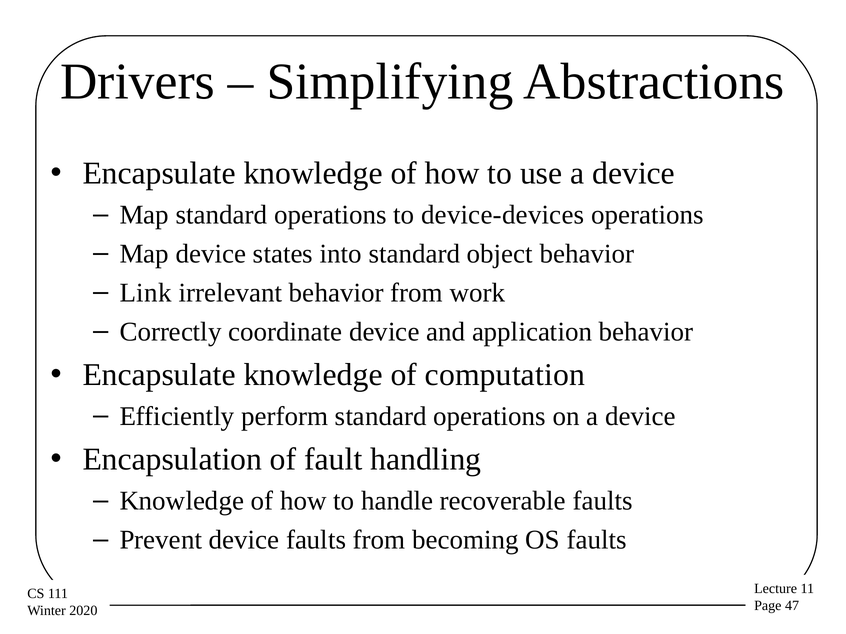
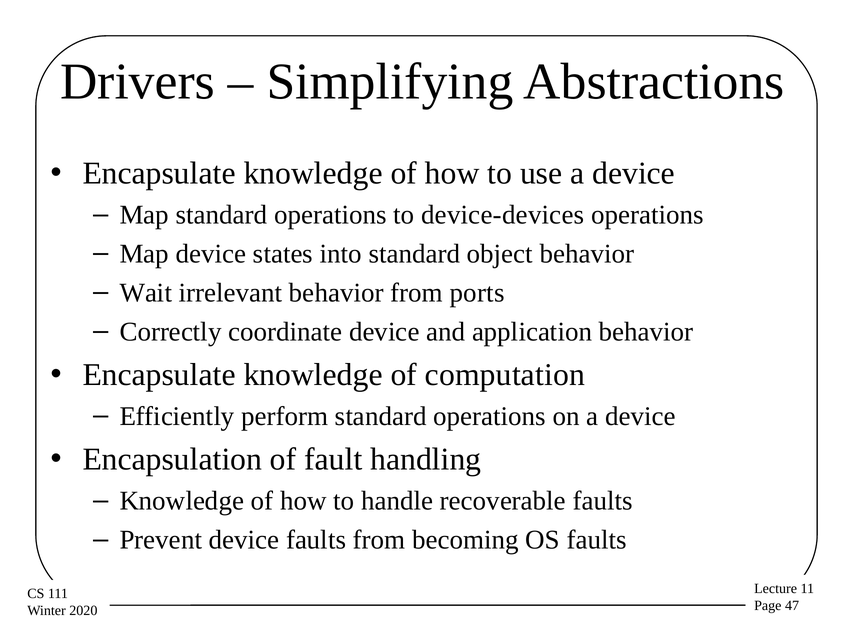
Link: Link -> Wait (146, 293)
work: work -> ports (477, 293)
